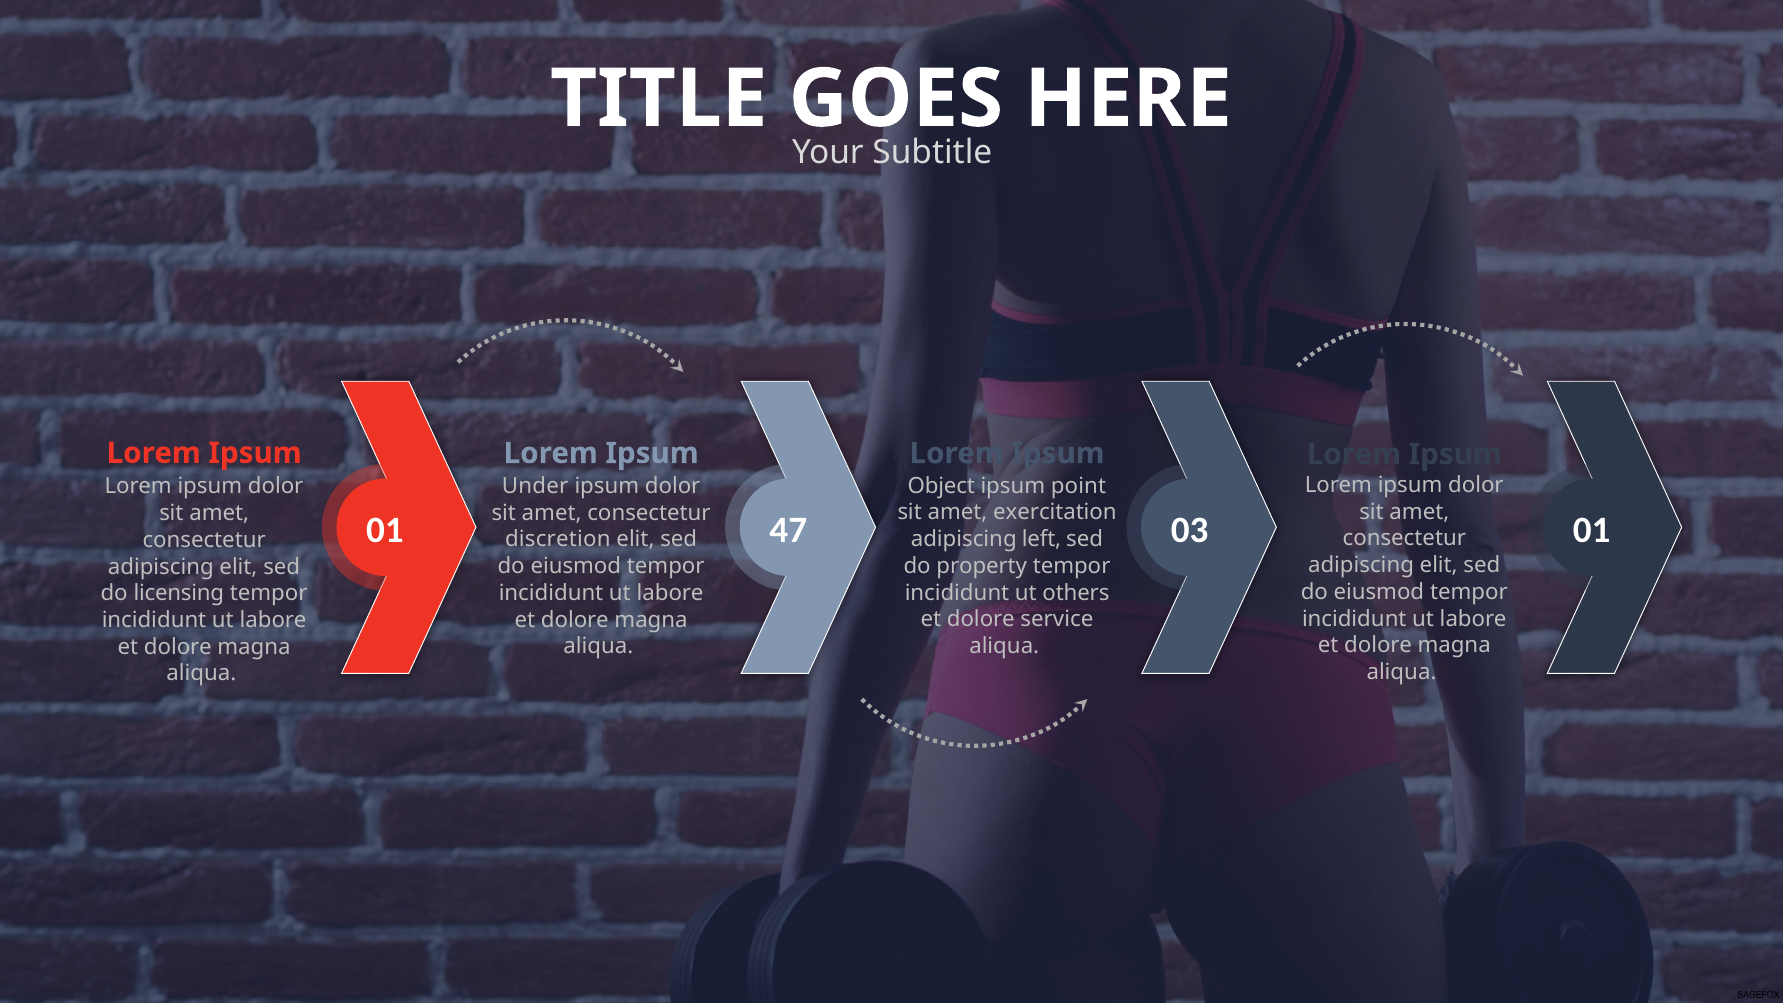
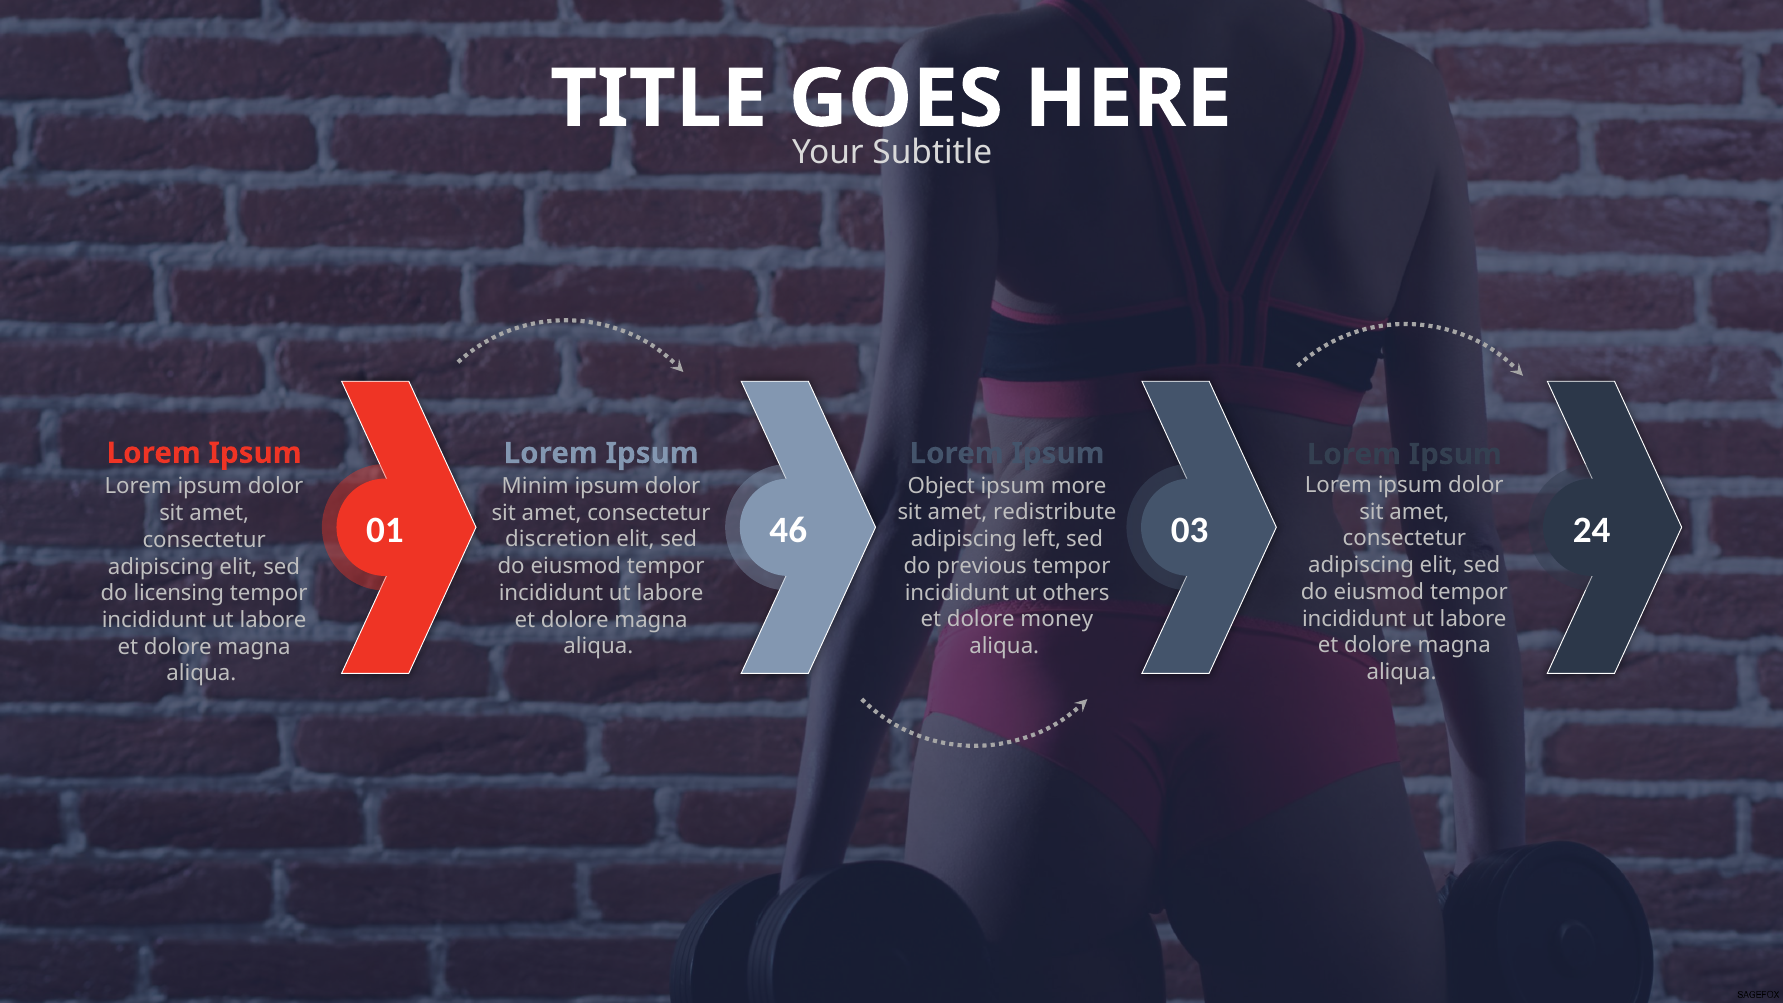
point: point -> more (1079, 486)
Under: Under -> Minim (535, 486)
exercitation: exercitation -> redistribute (1055, 513)
47: 47 -> 46 (788, 530)
03 01: 01 -> 24 (1592, 530)
property: property -> previous (982, 566)
service: service -> money (1057, 620)
